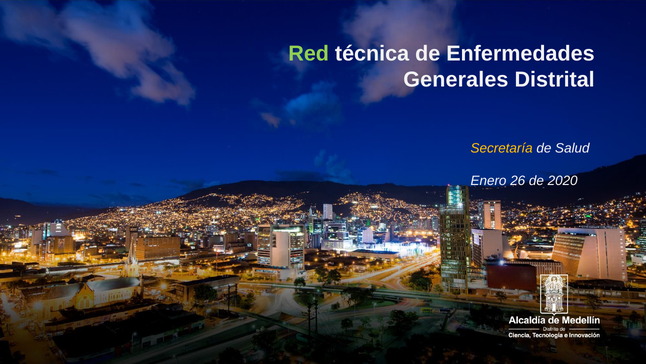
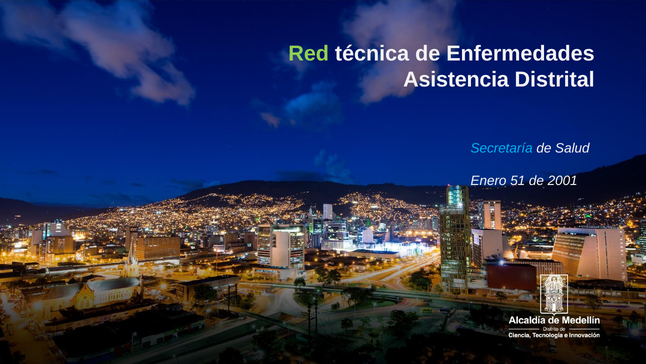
Generales: Generales -> Asistencia (456, 79)
Secretaría colour: yellow -> light blue (502, 148)
26: 26 -> 51 (518, 180)
2020: 2020 -> 2001 (563, 180)
